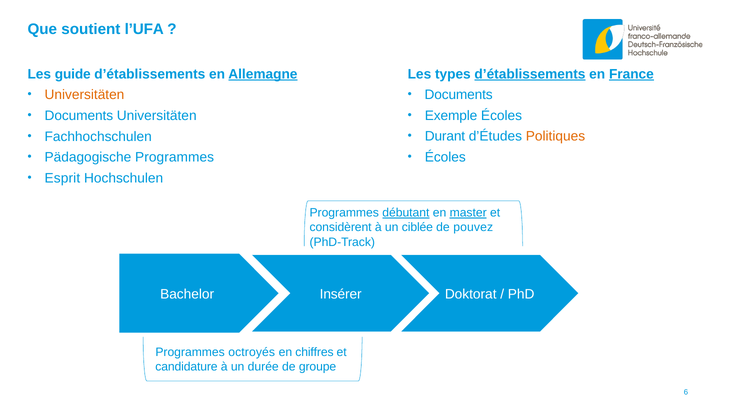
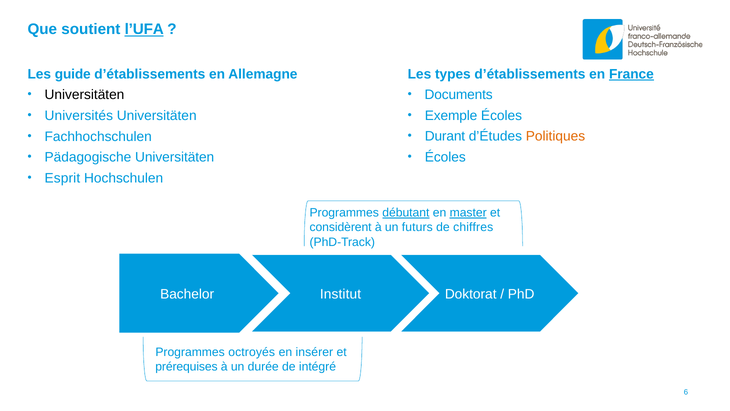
l’UFA underline: none -> present (144, 29)
d’établissements underline: present -> none (530, 74)
Allemagne underline: present -> none (263, 74)
Universitäten colour: orange -> black (84, 95)
Documents: Documents -> Universités (79, 116)
Pädagogische Programmes: Programmes -> Universitäten (175, 157)
ciblée: ciblée -> futurs (417, 227)
pouvez: pouvez -> chiffres (473, 227)
Insérer: Insérer -> Institut (341, 294)
chiffres: chiffres -> insérer (314, 352)
candidature: candidature -> prérequises (186, 367)
groupe: groupe -> intégré (317, 367)
